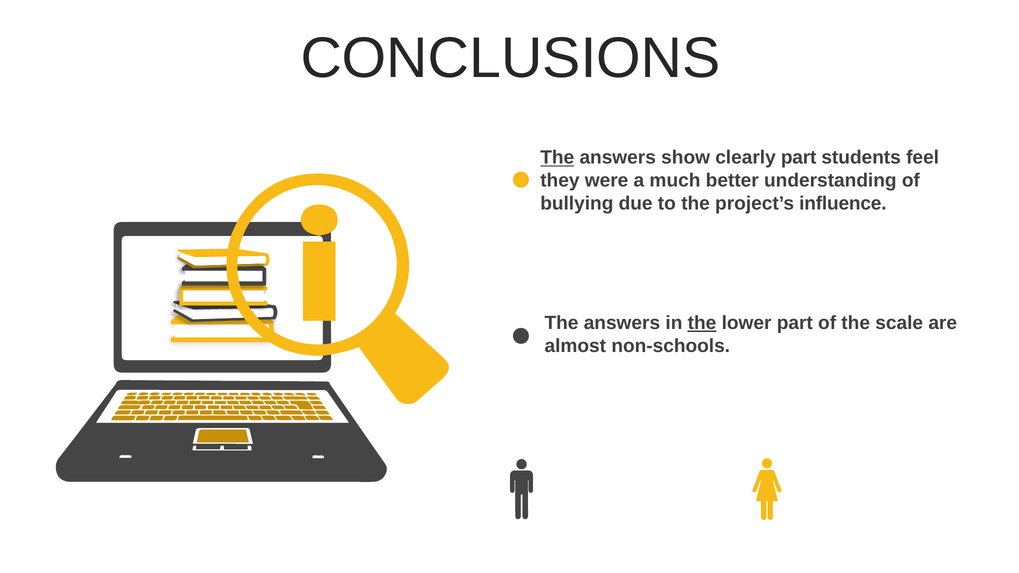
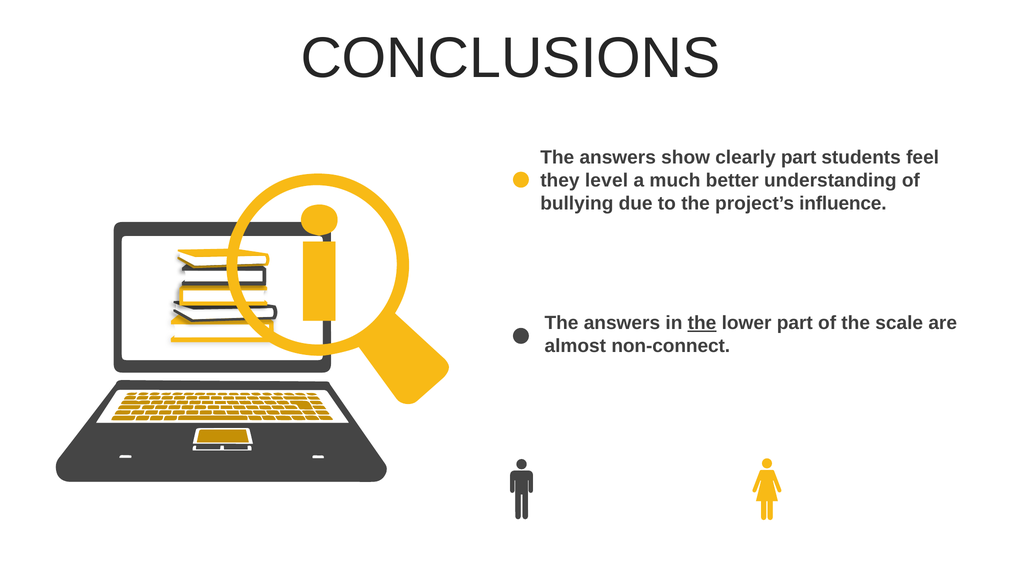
The underline: present -> none (557, 158)
were: were -> level (606, 181)
non-schools: non-schools -> non-connect (671, 346)
